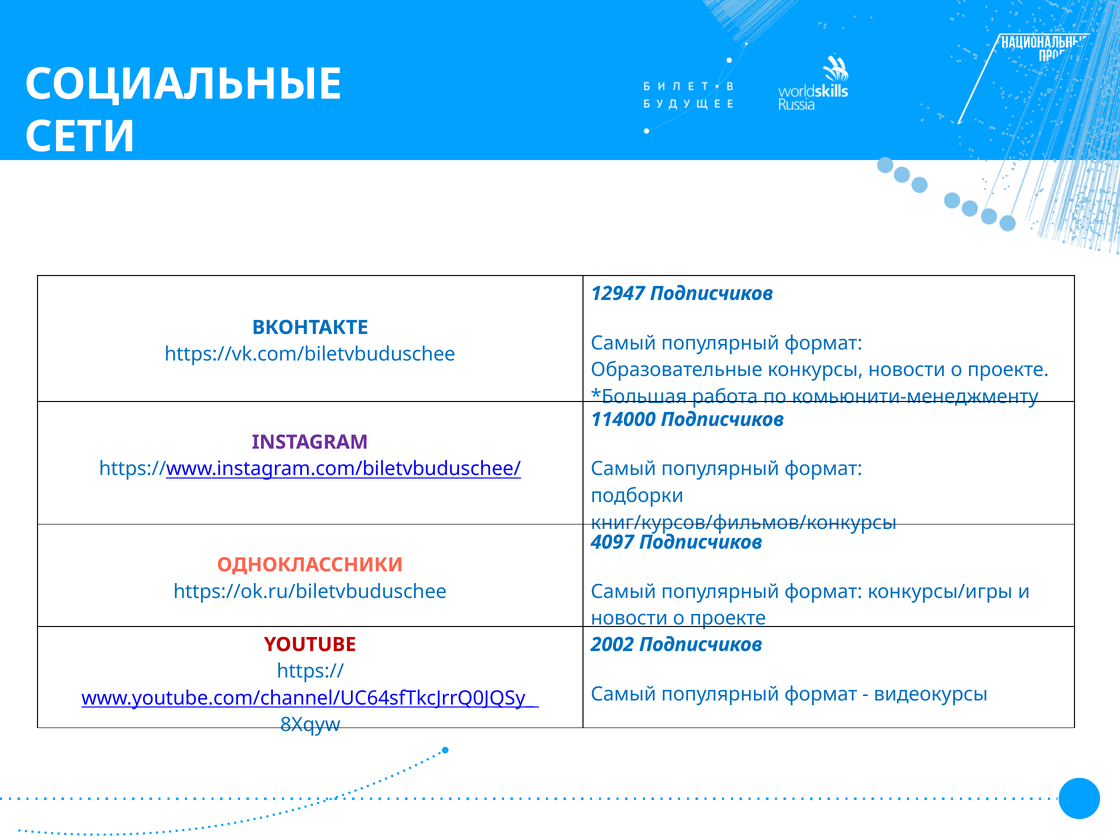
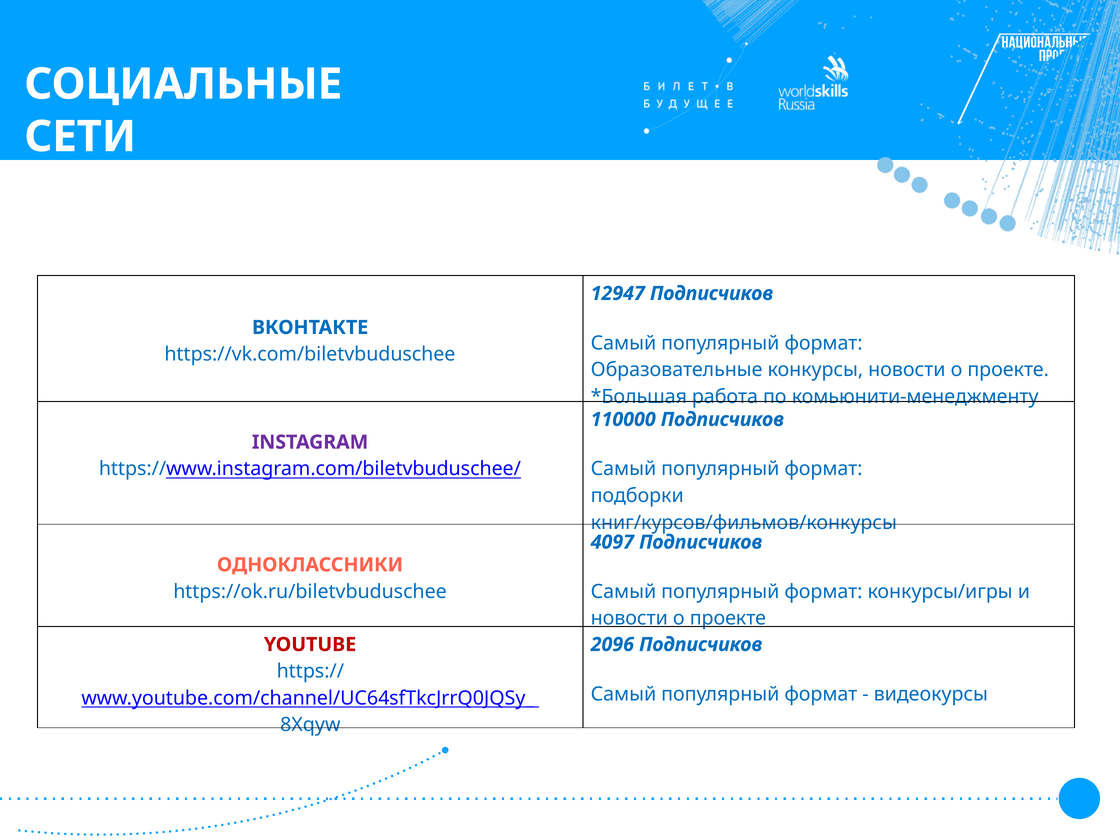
114000: 114000 -> 110000 (623, 420)
2002: 2002 -> 2096 (612, 645)
